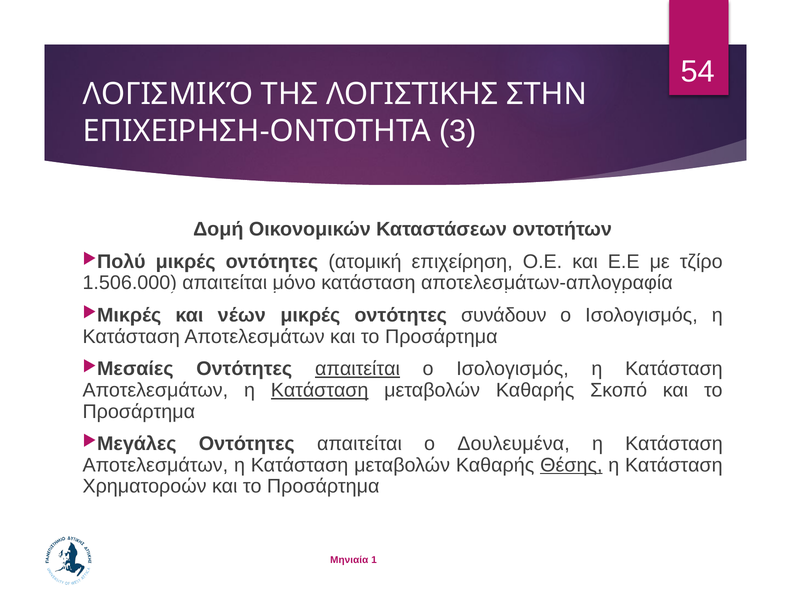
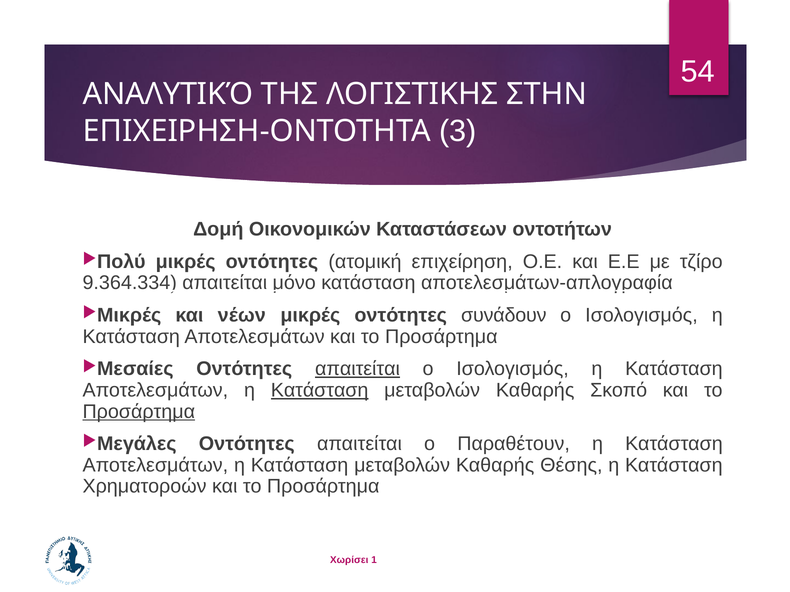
ΛΟΓΙΣΜΙΚΌ: ΛΟΓΙΣΜΙΚΌ -> ΑΝΑΛΥΤΙΚΌ (168, 94)
1.506.000: 1.506.000 -> 9.364.334 (130, 283)
Προσάρτημα underline: none -> present (139, 412)
Δουλευμένα: Δουλευμένα -> Παραθέτουν (514, 444)
Θέσης underline: present -> none (571, 465)
Μηνιαία: Μηνιαία -> Χωρίσει (349, 560)
